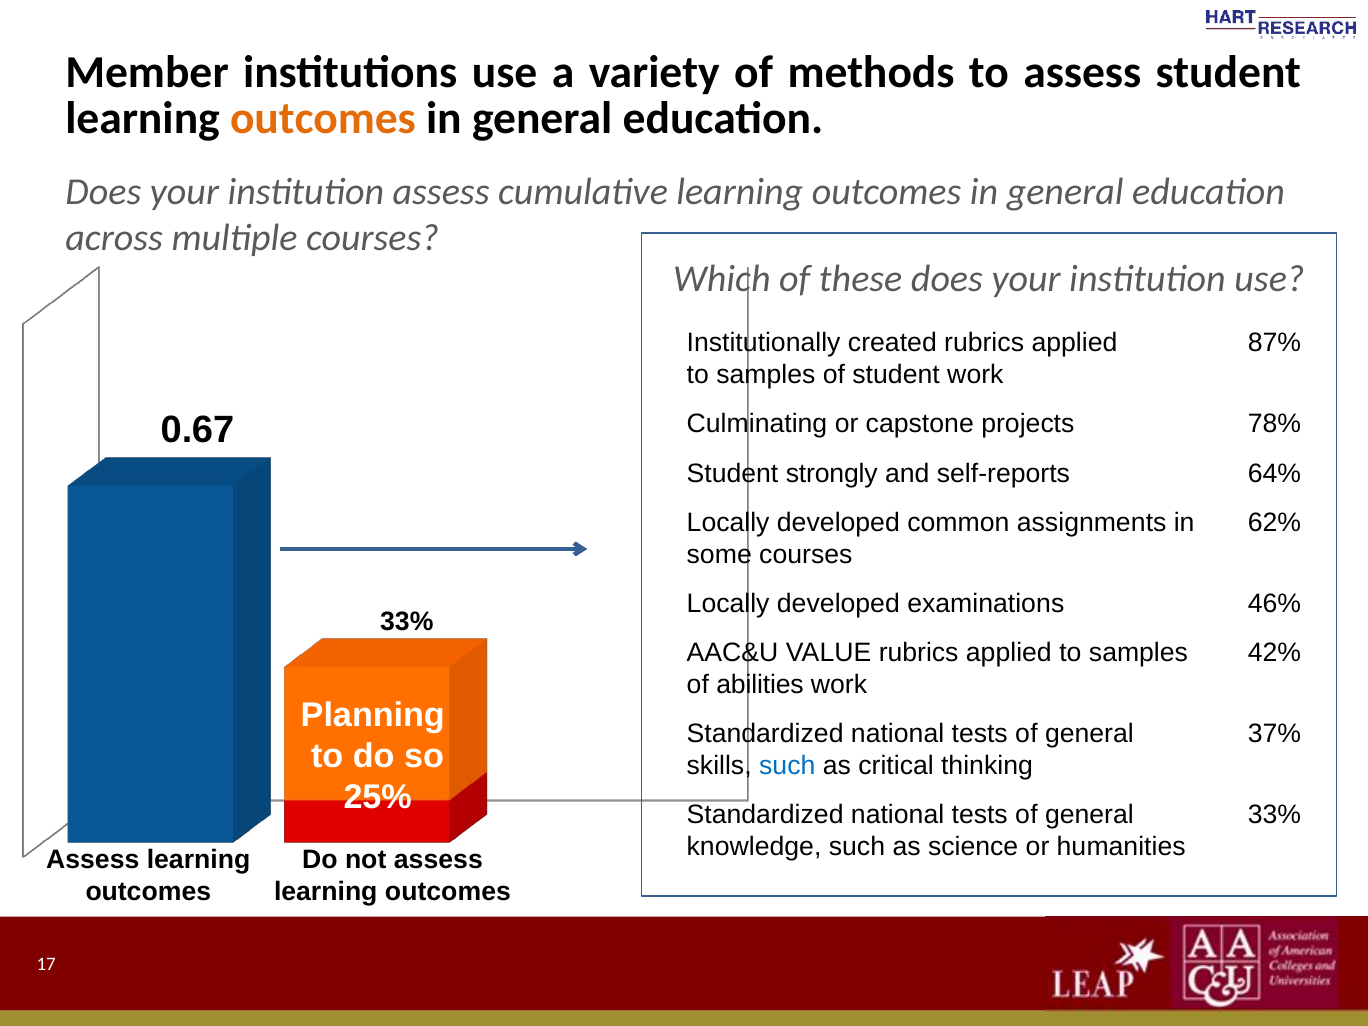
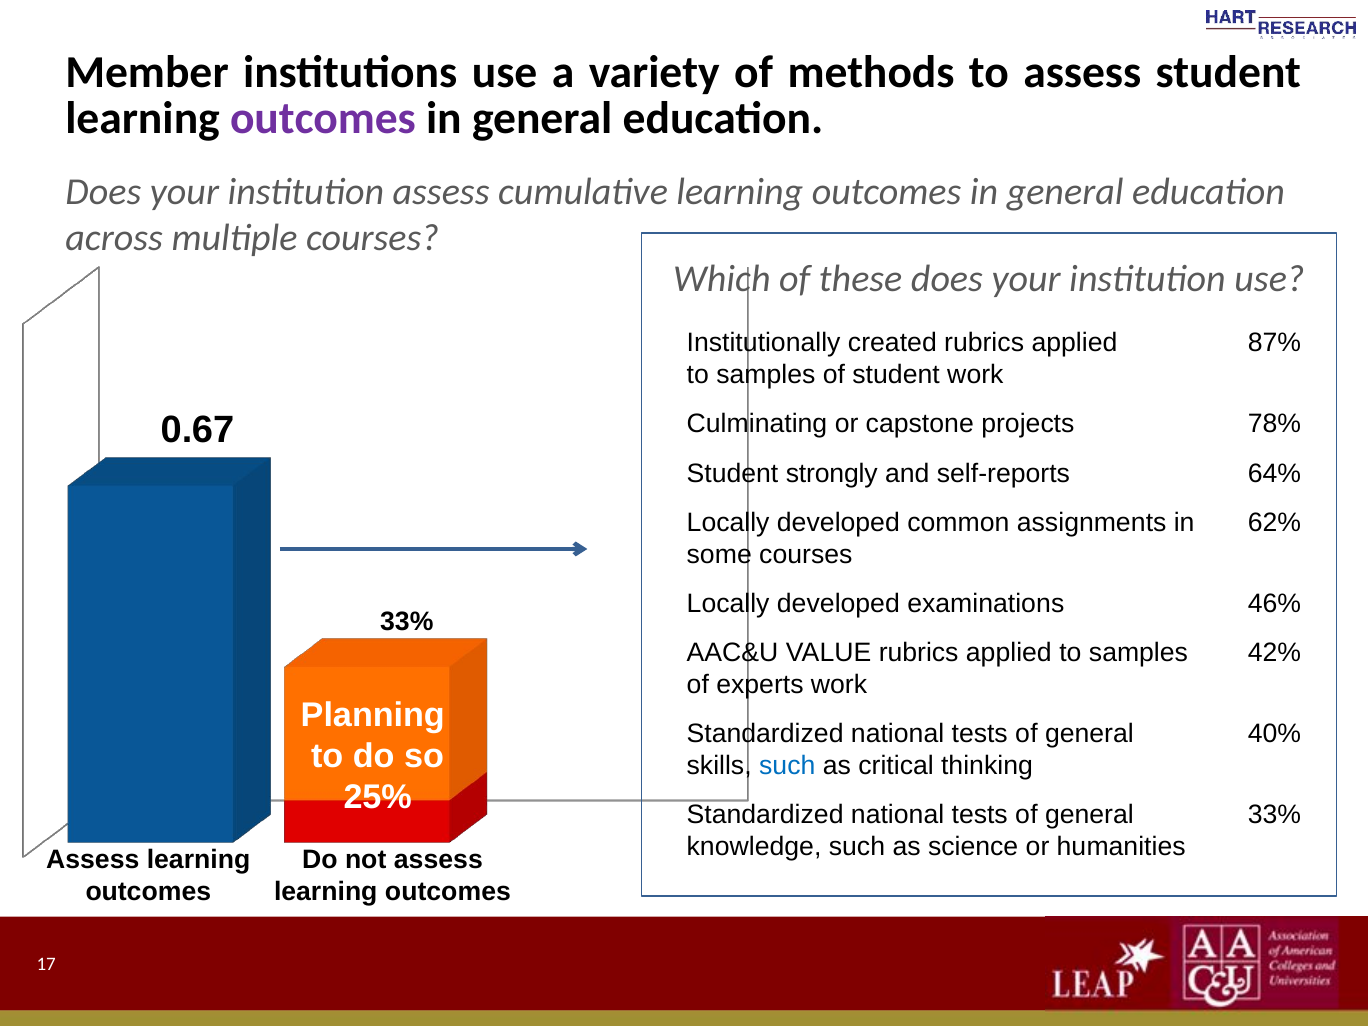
outcomes colour: orange -> purple (323, 119)
abilities: abilities -> experts (760, 684)
37%: 37% -> 40% (1274, 733)
